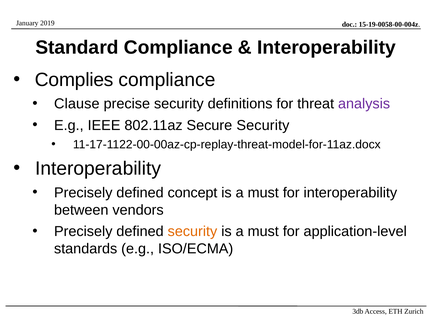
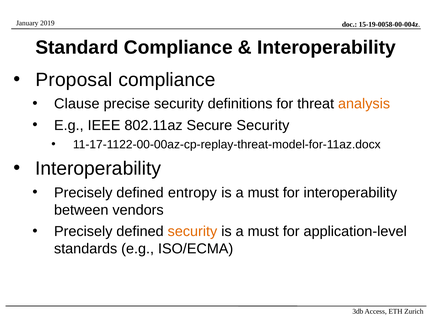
Complies: Complies -> Proposal (74, 80)
analysis colour: purple -> orange (364, 104)
concept: concept -> entropy (192, 193)
